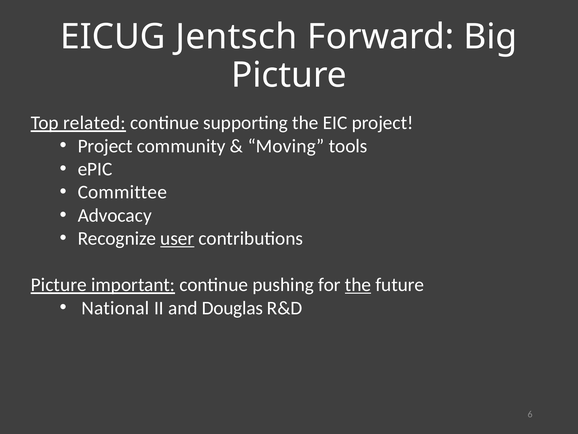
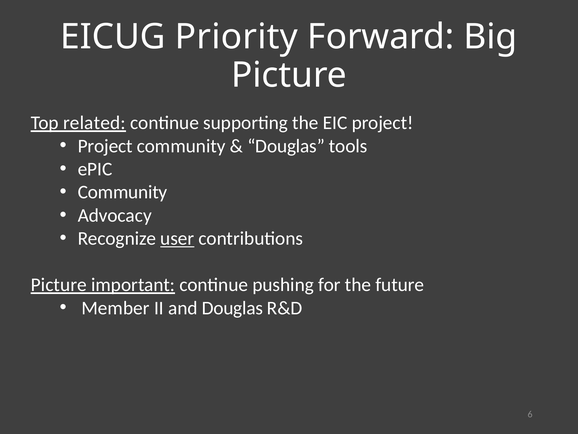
Jentsch: Jentsch -> Priority (236, 37)
Moving: Moving -> Douglas (286, 146)
Committee: Committee -> Community (123, 192)
the underline: present -> none (358, 285)
National: National -> Member (116, 308)
